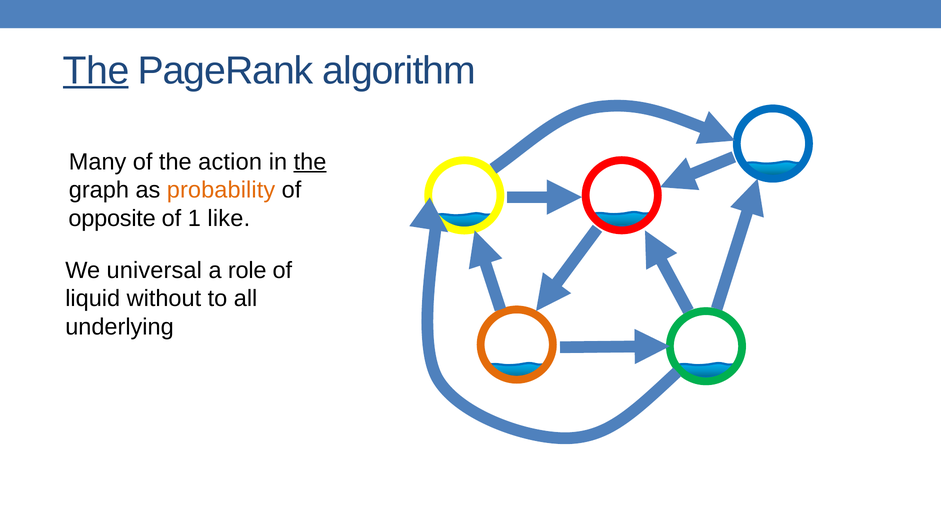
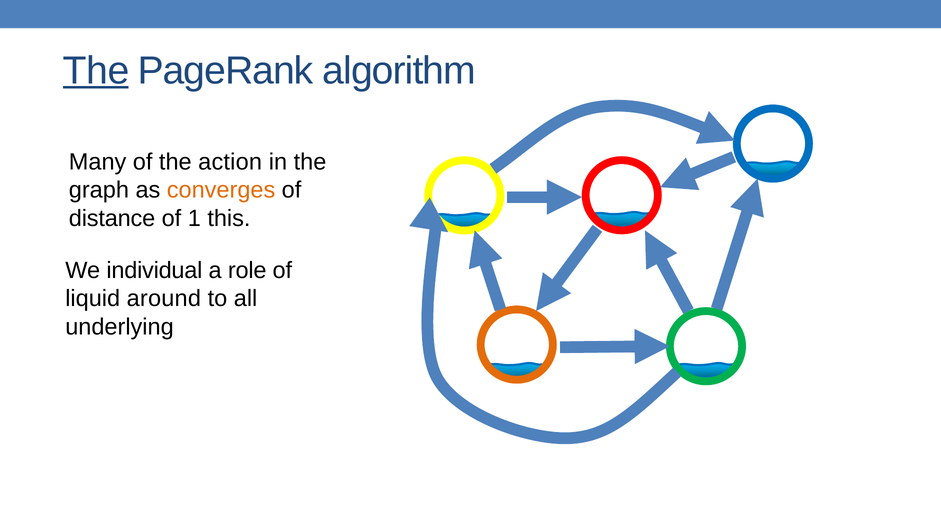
the underline: present -> none (310, 162)
probability: probability -> converges (221, 190)
opposite: opposite -> distance (112, 218)
like: like -> this (229, 218)
universal: universal -> individual (154, 271)
without: without -> around (164, 299)
